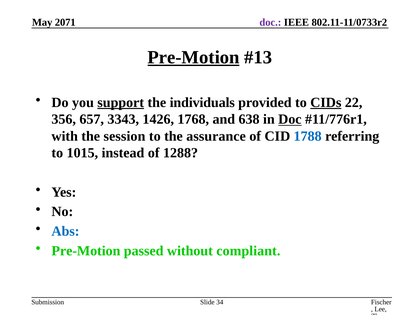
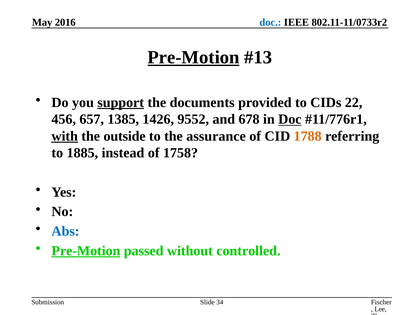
2071: 2071 -> 2016 (65, 22)
doc colour: purple -> blue (270, 22)
individuals: individuals -> documents (202, 102)
CIDs underline: present -> none (326, 102)
356: 356 -> 456 (64, 119)
3343: 3343 -> 1385 (123, 119)
1768: 1768 -> 9552 (193, 119)
638: 638 -> 678 (249, 119)
with underline: none -> present (65, 136)
session: session -> outside (125, 136)
1788 colour: blue -> orange (308, 136)
1015: 1015 -> 1885 (82, 153)
1288: 1288 -> 1758 (181, 153)
Pre-Motion underline: none -> present (86, 251)
compliant: compliant -> controlled (248, 251)
